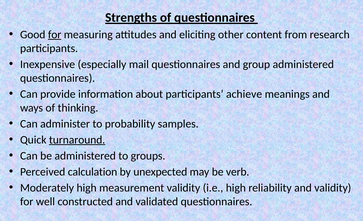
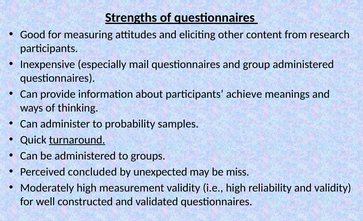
for underline: present -> none (55, 35)
calculation: calculation -> concluded (92, 172)
verb: verb -> miss (238, 172)
